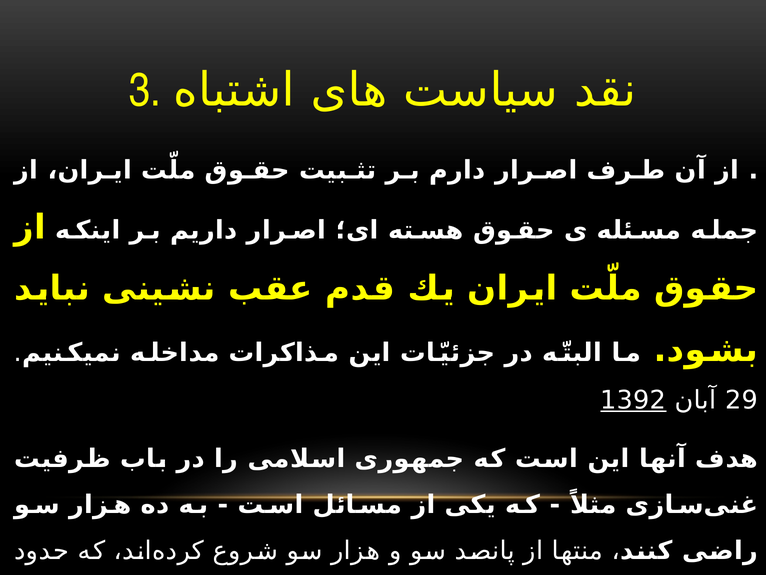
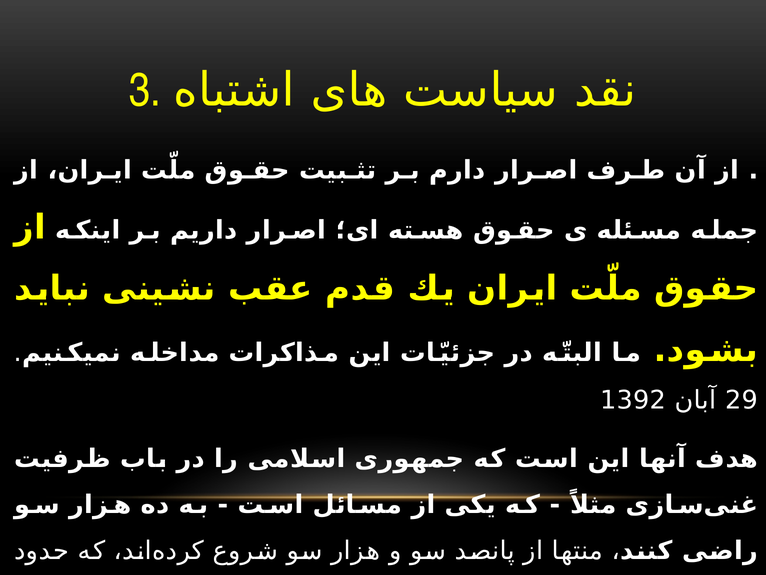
1392 underline: present -> none (633, 400)
